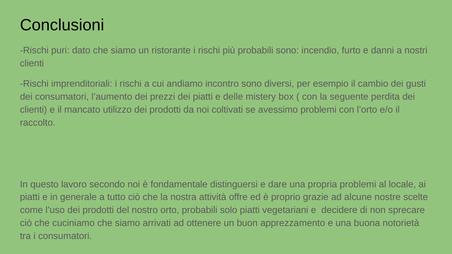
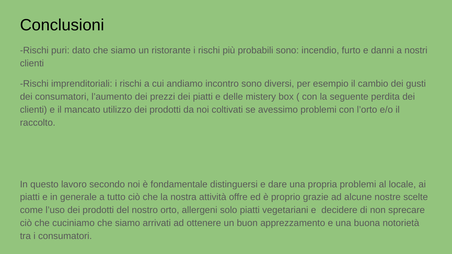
orto probabili: probabili -> allergeni (200, 210)
